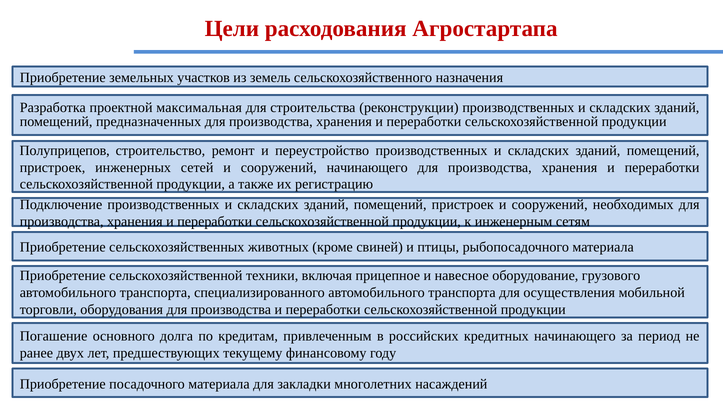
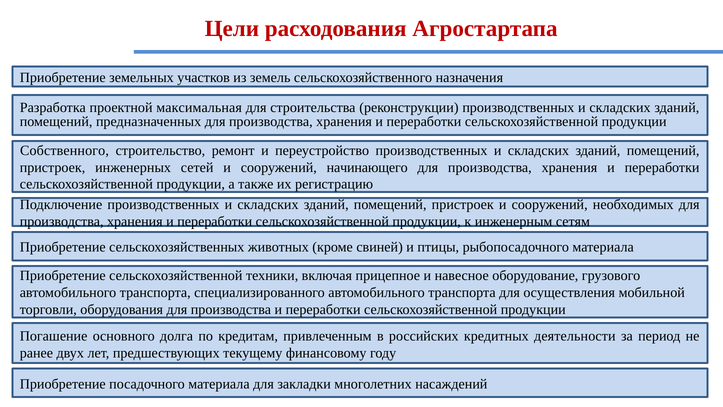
Полуприцепов: Полуприцепов -> Собственного (64, 150)
кредитных начинающего: начинающего -> деятельности (575, 336)
